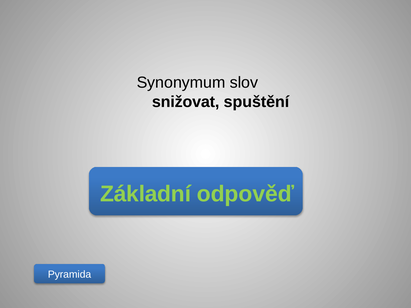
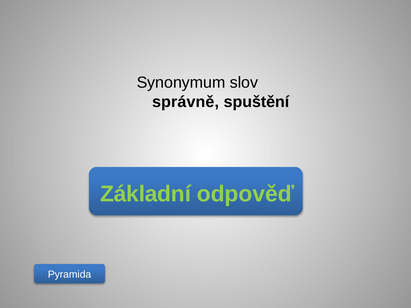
snižovat: snižovat -> správně (186, 102)
